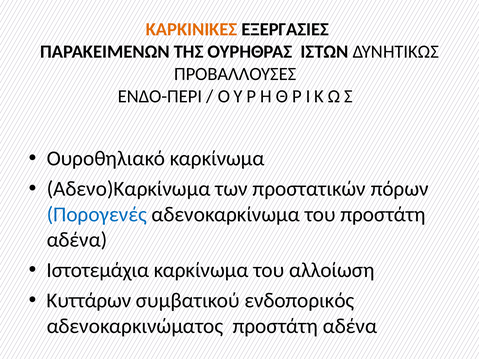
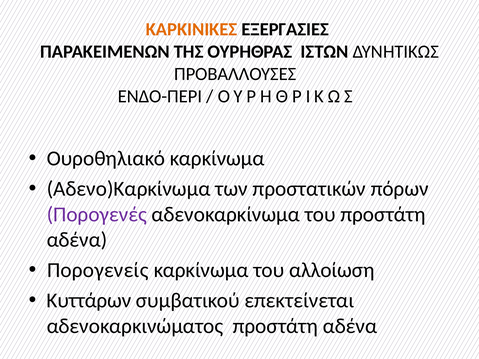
Πορογενές colour: blue -> purple (97, 214)
Ιστοτεμάχια: Ιστοτεμάχια -> Πορογενείς (98, 270)
ενδοπορικός: ενδοπορικός -> επεκτείνεται (299, 301)
